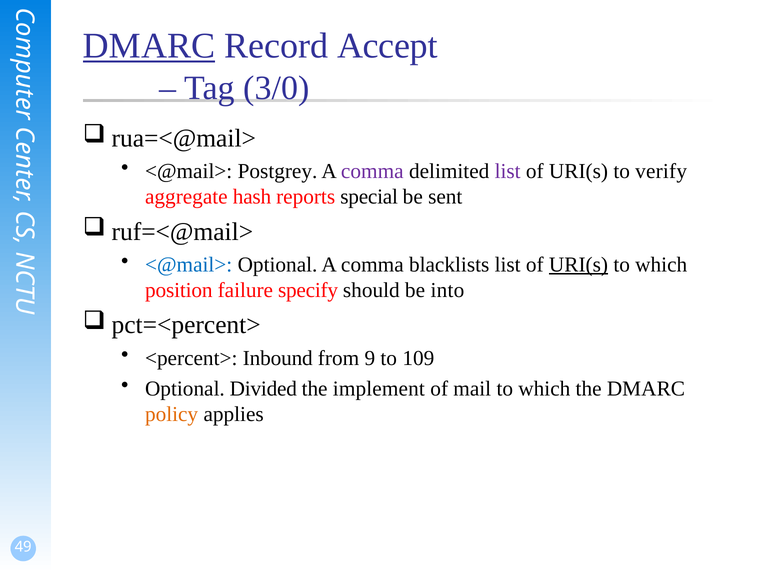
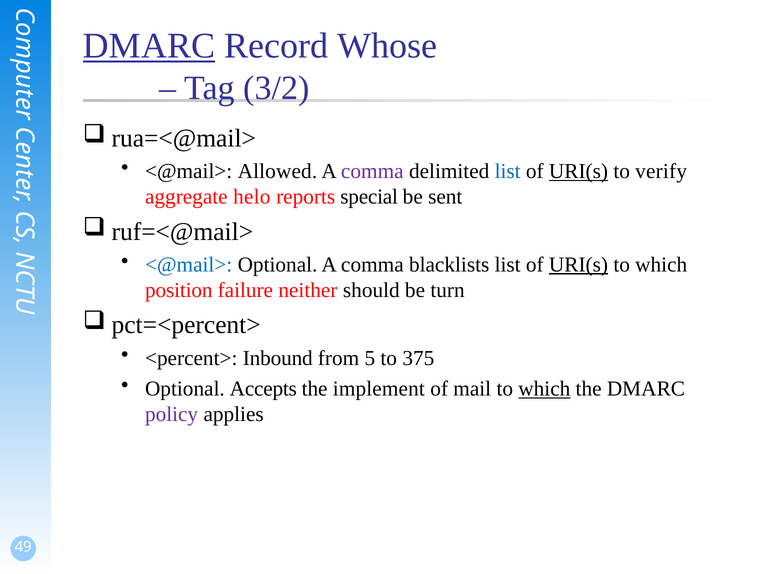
Accept: Accept -> Whose (387, 46)
3/0: 3/0 -> 3/2 (276, 88)
Postgrey: Postgrey -> Allowed (277, 171)
list colour: purple -> blue (508, 171)
URI(s underline: none -> present (579, 171)
hash: hash -> helo (252, 197)
specify: specify -> neither (308, 290)
into: into -> turn (448, 290)
9: 9 -> 5 (370, 358)
109: 109 -> 375 (418, 358)
Divided: Divided -> Accepts (263, 389)
which underline: none -> present (544, 389)
policy colour: orange -> purple (172, 414)
